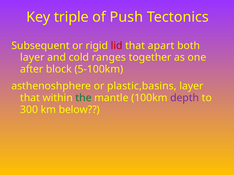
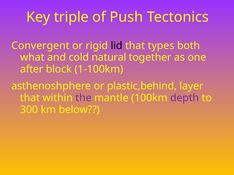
Subsequent: Subsequent -> Convergent (40, 46)
lid colour: red -> black (117, 46)
apart: apart -> types (161, 46)
layer: layer -> what (32, 58)
ranges: ranges -> natural (109, 58)
5-100km: 5-100km -> 1-100km (99, 69)
plastic,basins: plastic,basins -> plastic,behind (142, 86)
the colour: green -> purple (84, 98)
